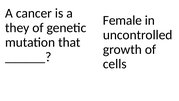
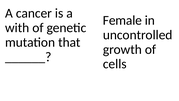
they: they -> with (17, 28)
